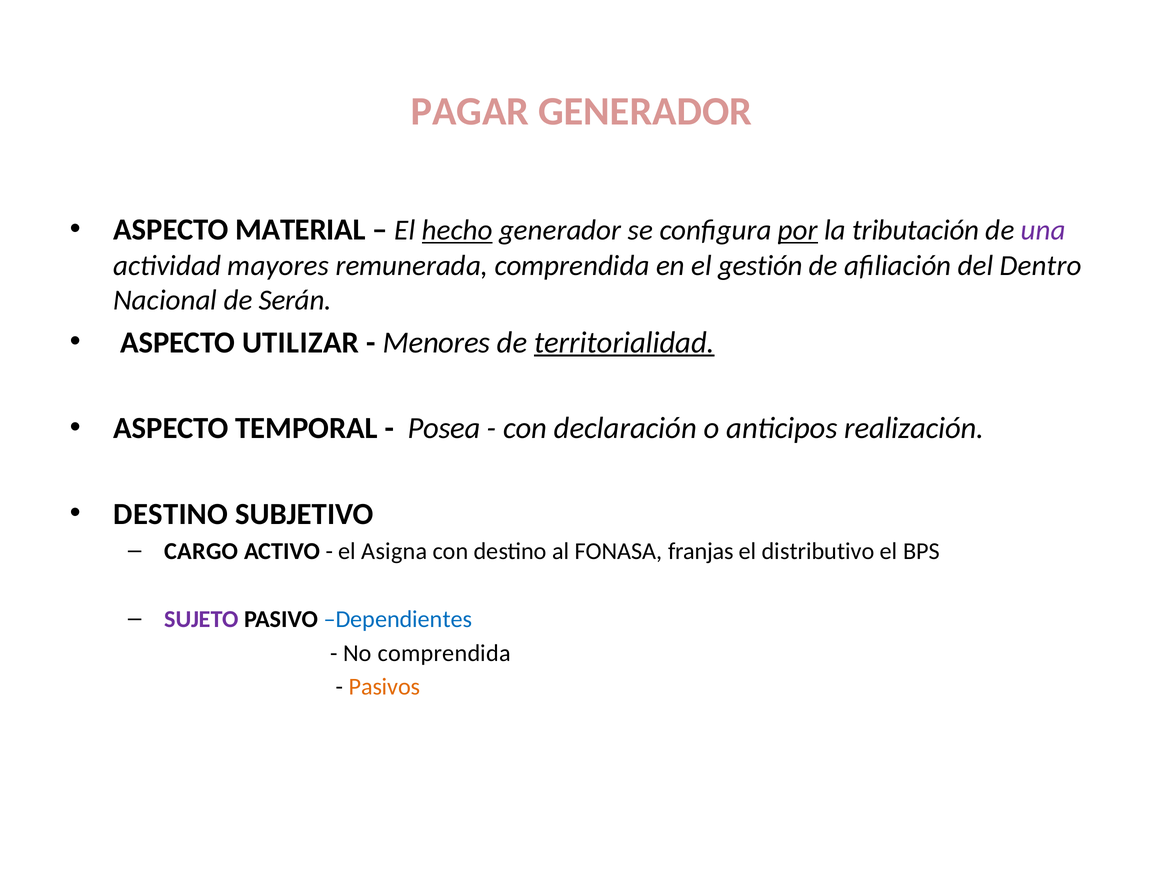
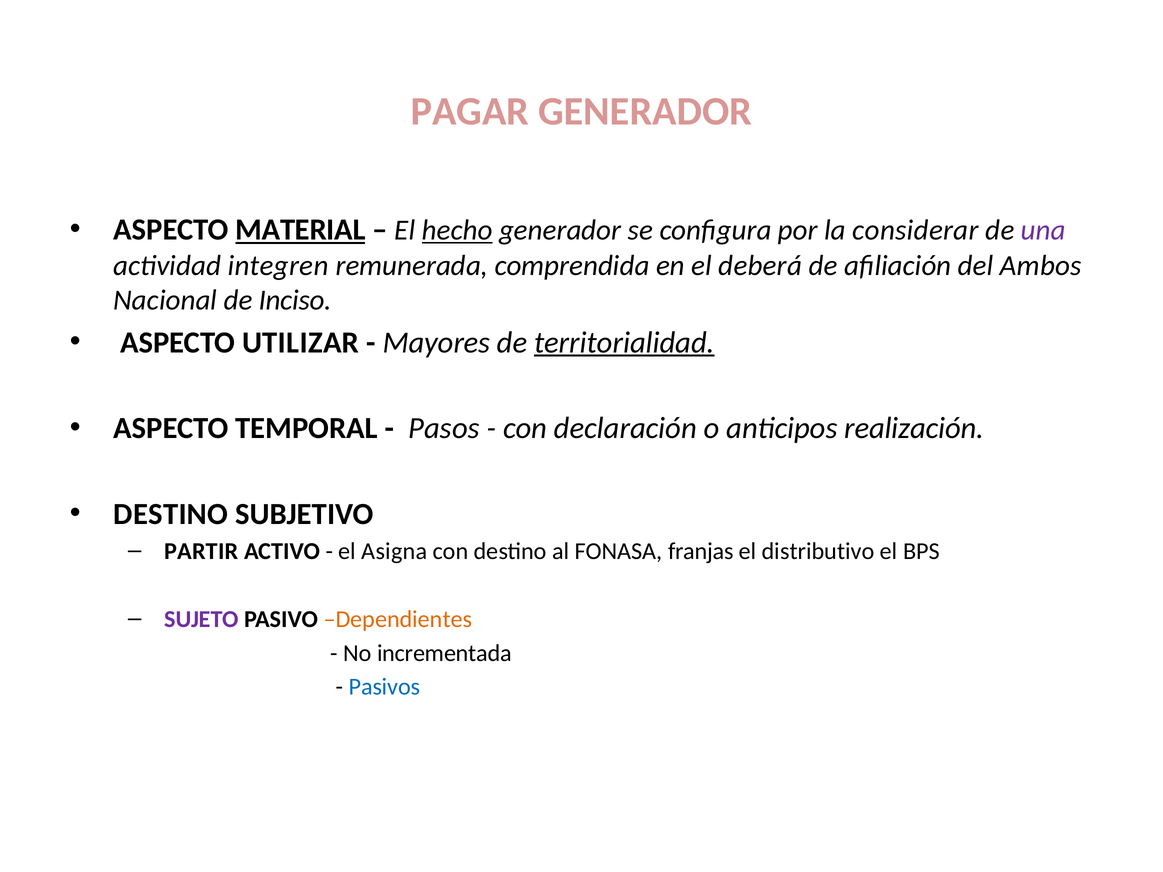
MATERIAL underline: none -> present (300, 230)
por underline: present -> none (798, 230)
tributación: tributación -> considerar (916, 230)
mayores: mayores -> integren (278, 266)
gestión: gestión -> deberá (760, 266)
Dentro: Dentro -> Ambos (1041, 266)
Serán: Serán -> Inciso (295, 300)
Menores: Menores -> Mayores (437, 343)
Posea: Posea -> Pasos (444, 428)
CARGO: CARGO -> PARTIR (201, 551)
Dependientes colour: blue -> orange (398, 619)
No comprendida: comprendida -> incrementada (444, 653)
Pasivos colour: orange -> blue (385, 687)
